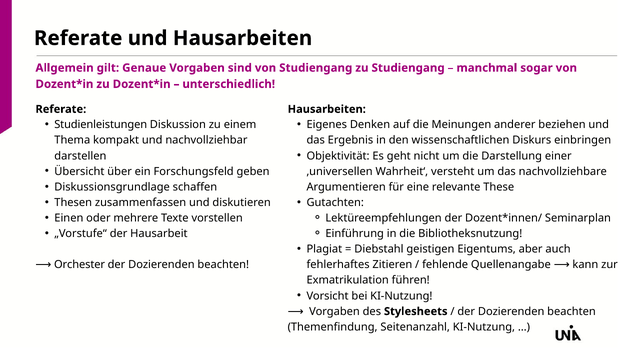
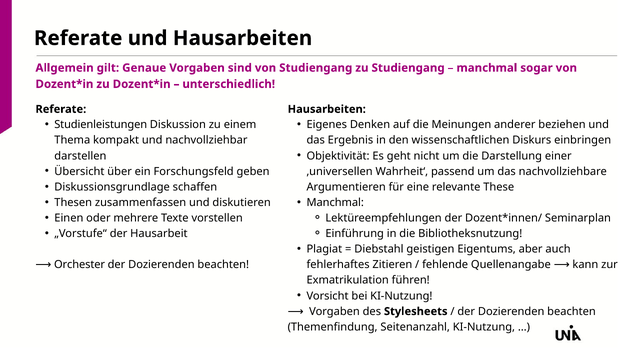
versteht: versteht -> passend (453, 171)
Gutachten: Gutachten -> Manchmal (335, 202)
